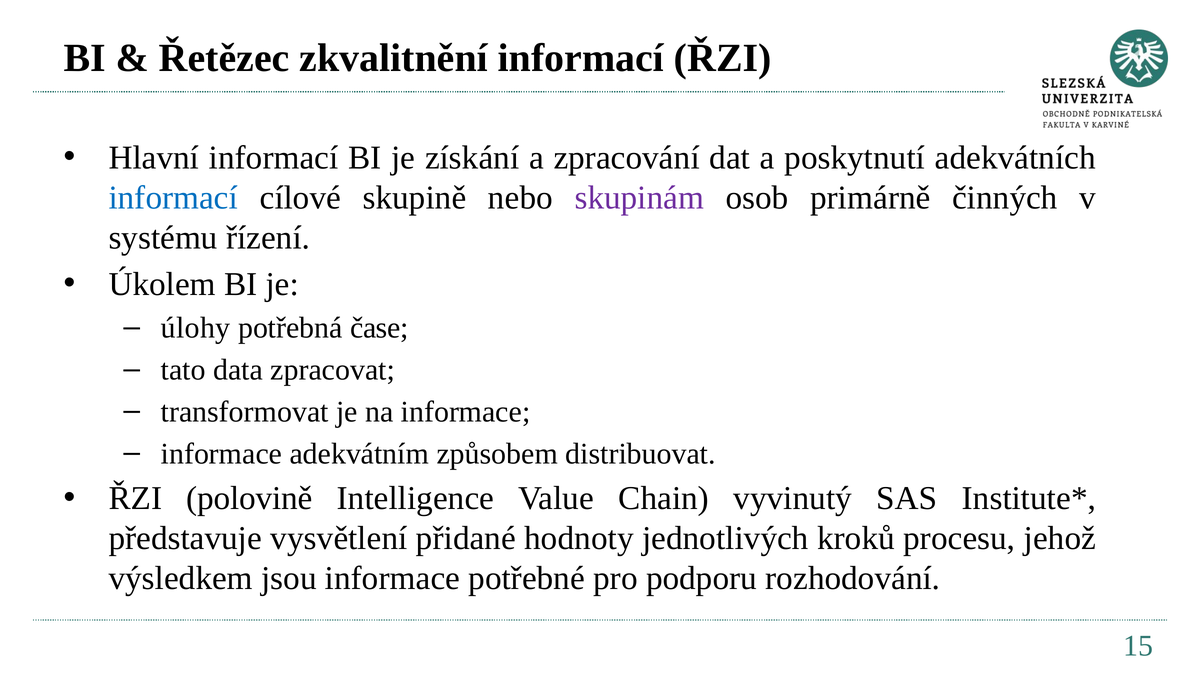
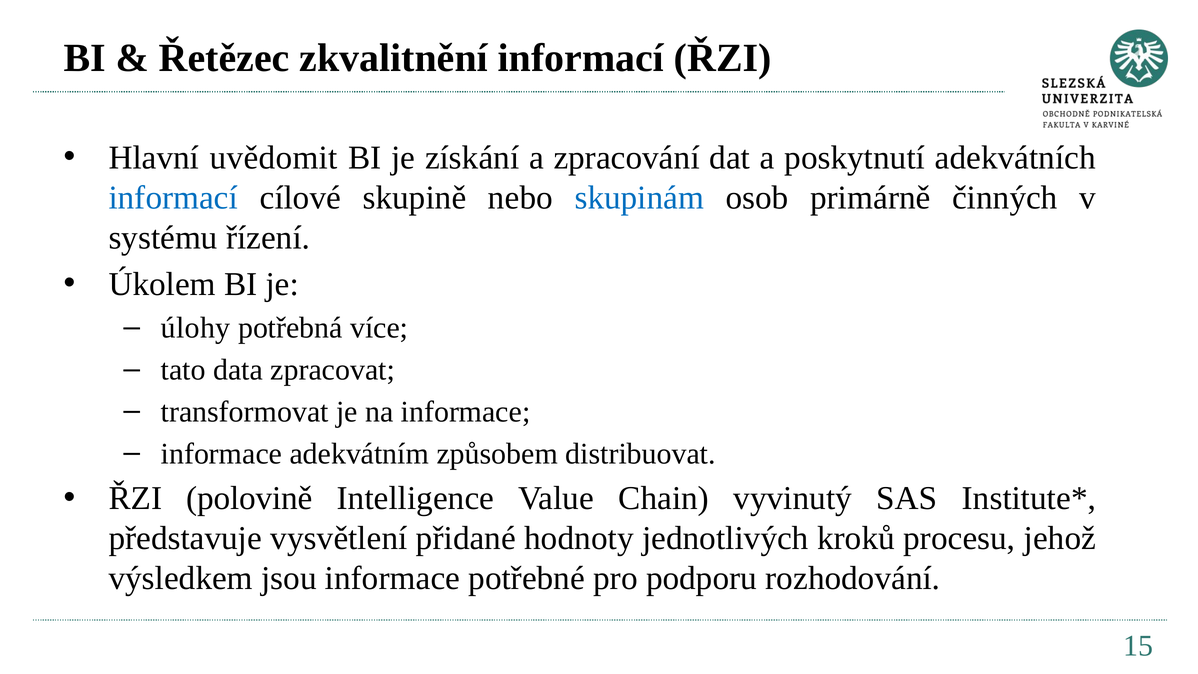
Hlavní informací: informací -> uvědomit (274, 158)
skupinám colour: purple -> blue (639, 198)
čase: čase -> více (379, 328)
